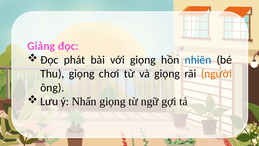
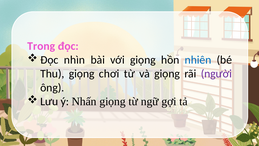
Giảng: Giảng -> Trong (41, 46)
phát: phát -> nhìn (74, 60)
người colour: orange -> purple (216, 74)
